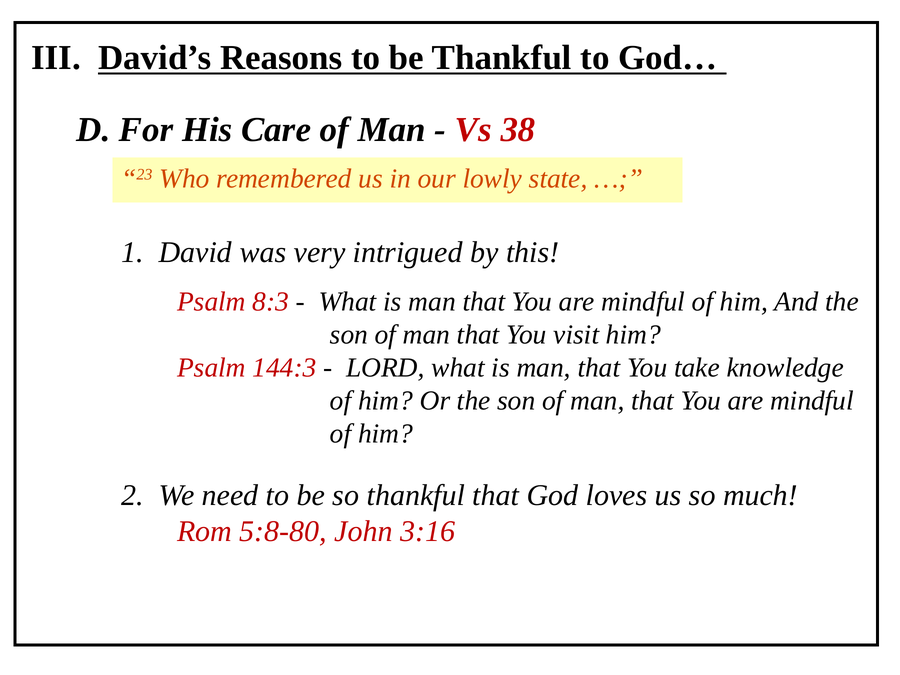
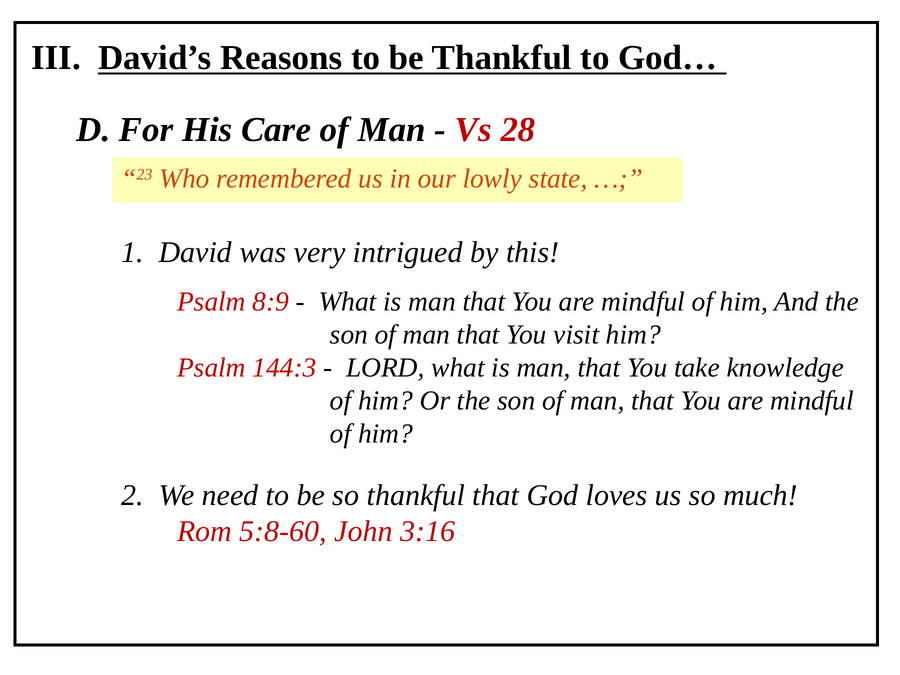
38: 38 -> 28 (518, 130)
8:3: 8:3 -> 8:9 (271, 302)
5:8-80: 5:8-80 -> 5:8-60 (283, 532)
